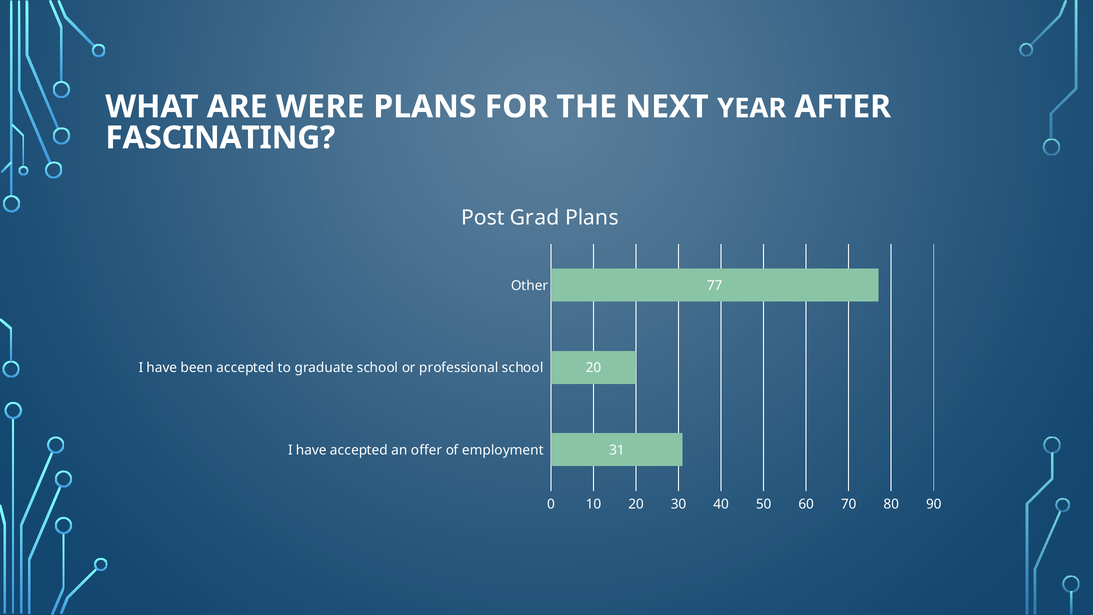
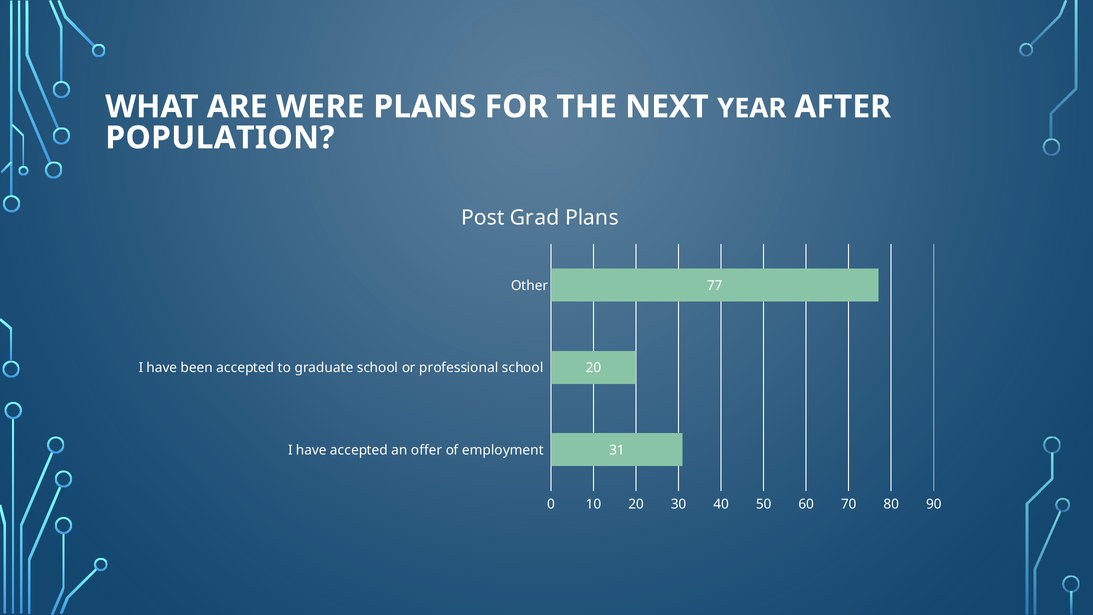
FASCINATING: FASCINATING -> POPULATION (220, 138)
